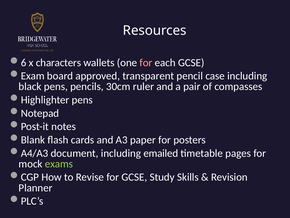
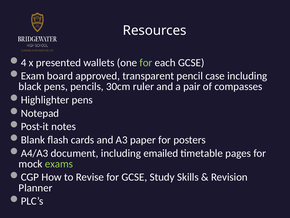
6: 6 -> 4 (24, 63)
characters: characters -> presented (58, 63)
for colour: pink -> light green (146, 63)
